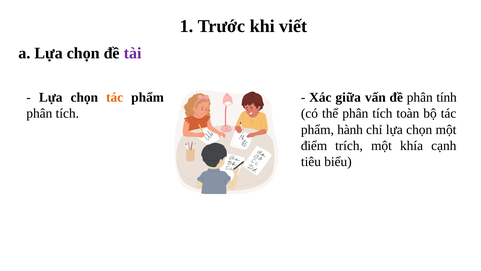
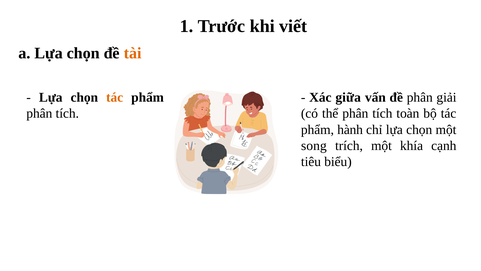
tài colour: purple -> orange (133, 53)
tính: tính -> giải (446, 97)
điểm: điểm -> song (314, 145)
